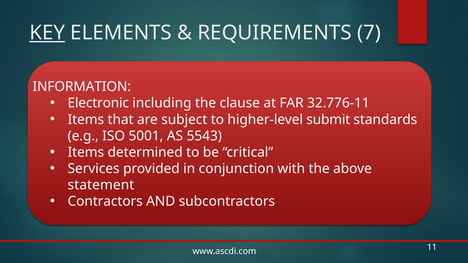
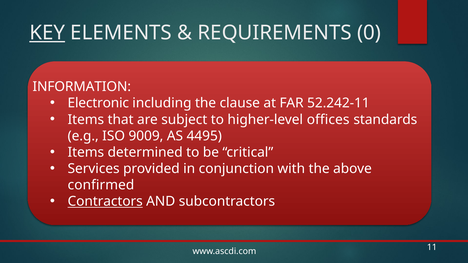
7: 7 -> 0 (369, 33)
32.776-11: 32.776-11 -> 52.242-11 (338, 103)
submit: submit -> offices (328, 120)
5001: 5001 -> 9009 (146, 136)
5543: 5543 -> 4495 (204, 136)
statement: statement -> confirmed (101, 185)
Contractors underline: none -> present (105, 202)
